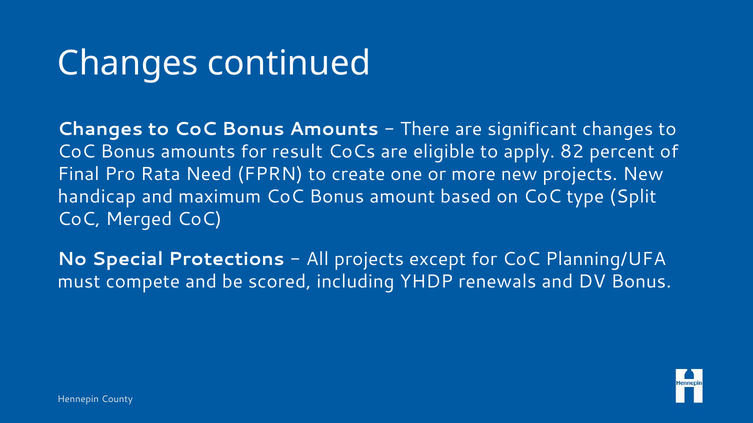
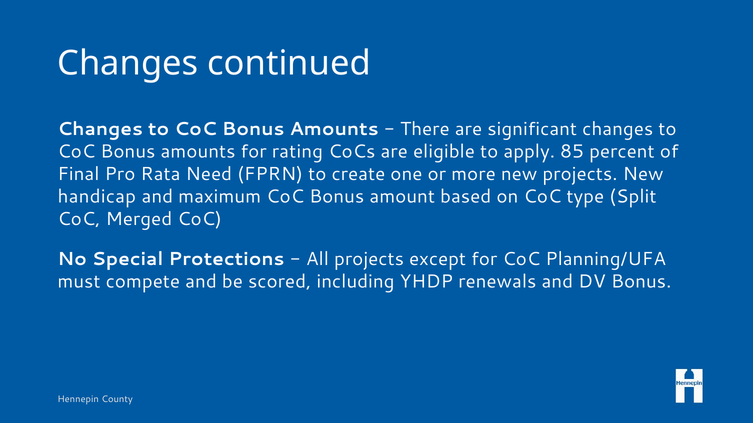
result: result -> rating (297, 152)
82: 82 -> 85 (572, 152)
